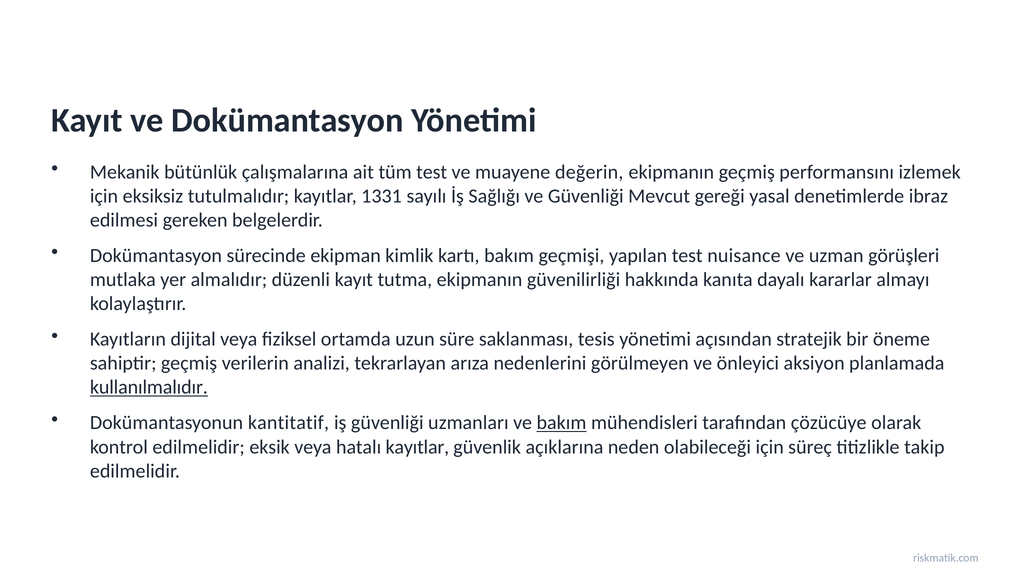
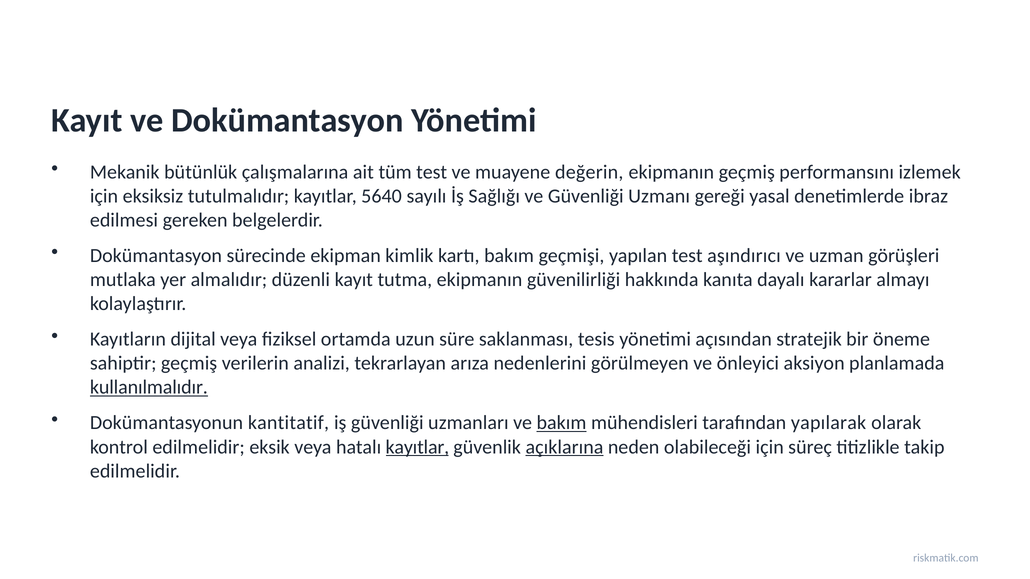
1331: 1331 -> 5640 (382, 196)
Mevcut: Mevcut -> Uzmanı (659, 196)
nuisance: nuisance -> aşındırıcı (744, 256)
çözücüye: çözücüye -> yapılarak (829, 423)
kayıtlar underline: none -> present (417, 447)
açıklarına underline: none -> present (564, 447)
